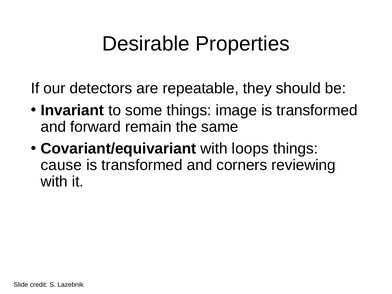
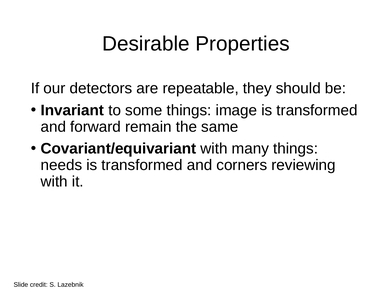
loops: loops -> many (250, 149)
cause: cause -> needs (61, 165)
